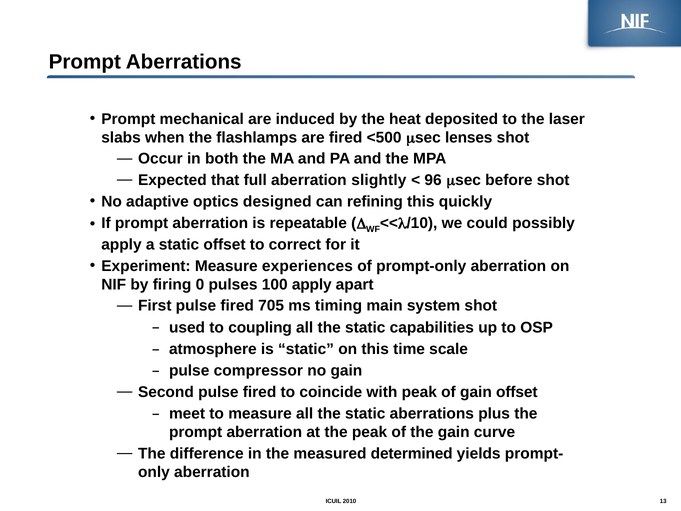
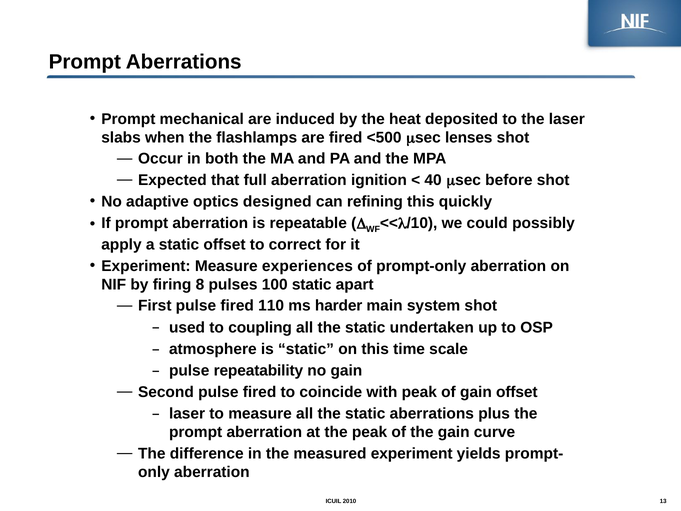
slightly: slightly -> ignition (379, 180)
96: 96 -> 40 (433, 180)
0: 0 -> 8 (200, 285)
100 apply: apply -> static (312, 285)
705: 705 -> 110 (271, 306)
timing: timing -> harder (339, 306)
capabilities: capabilities -> undertaken (432, 327)
compressor: compressor -> repeatability (258, 371)
meet: meet -> laser (187, 414)
measured determined: determined -> experiment (412, 453)
